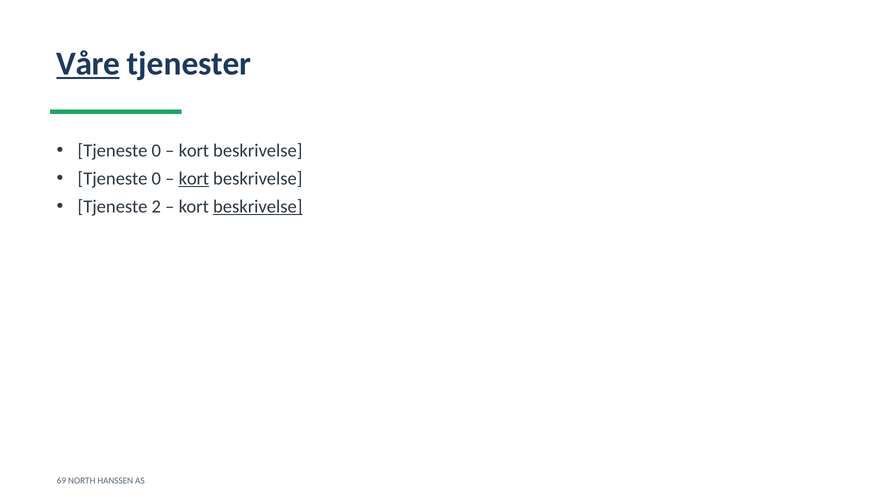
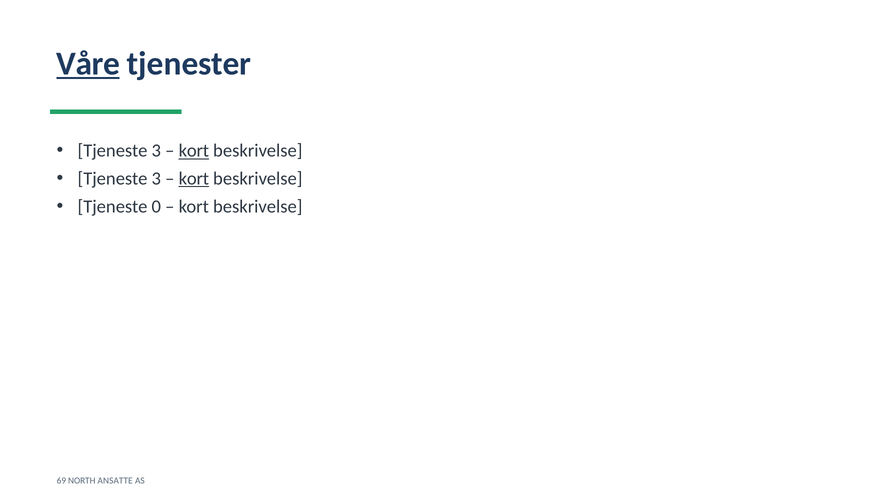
0: 0 -> 3 (156, 151)
kort underline: none -> present (194, 151)
0: 0 -> 3 (156, 179)
2: 2 -> 0 (156, 207)
beskrivelse underline: present -> none (258, 207)
HANSSEN: HANSSEN -> ANSATTE (115, 481)
